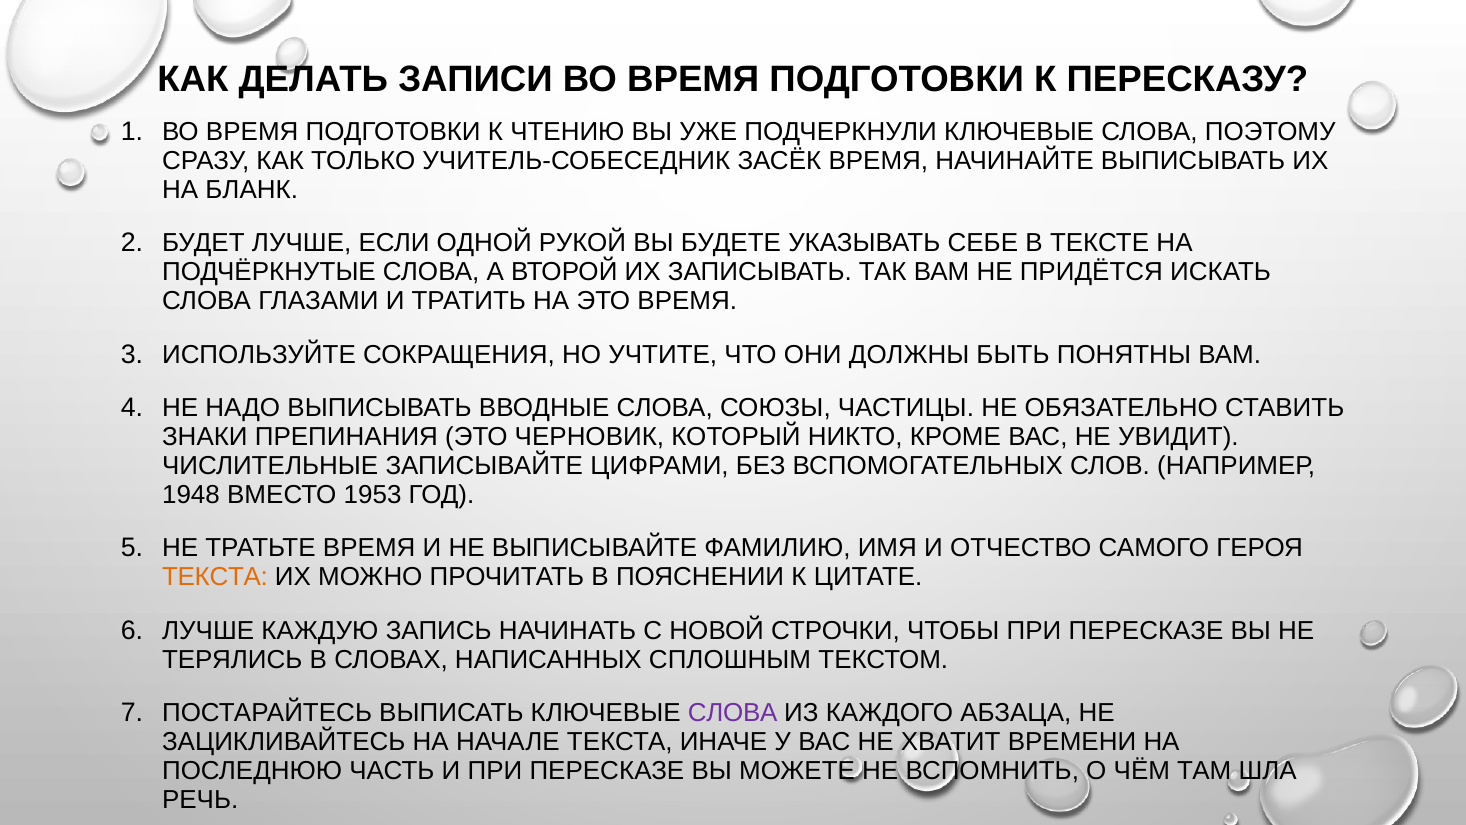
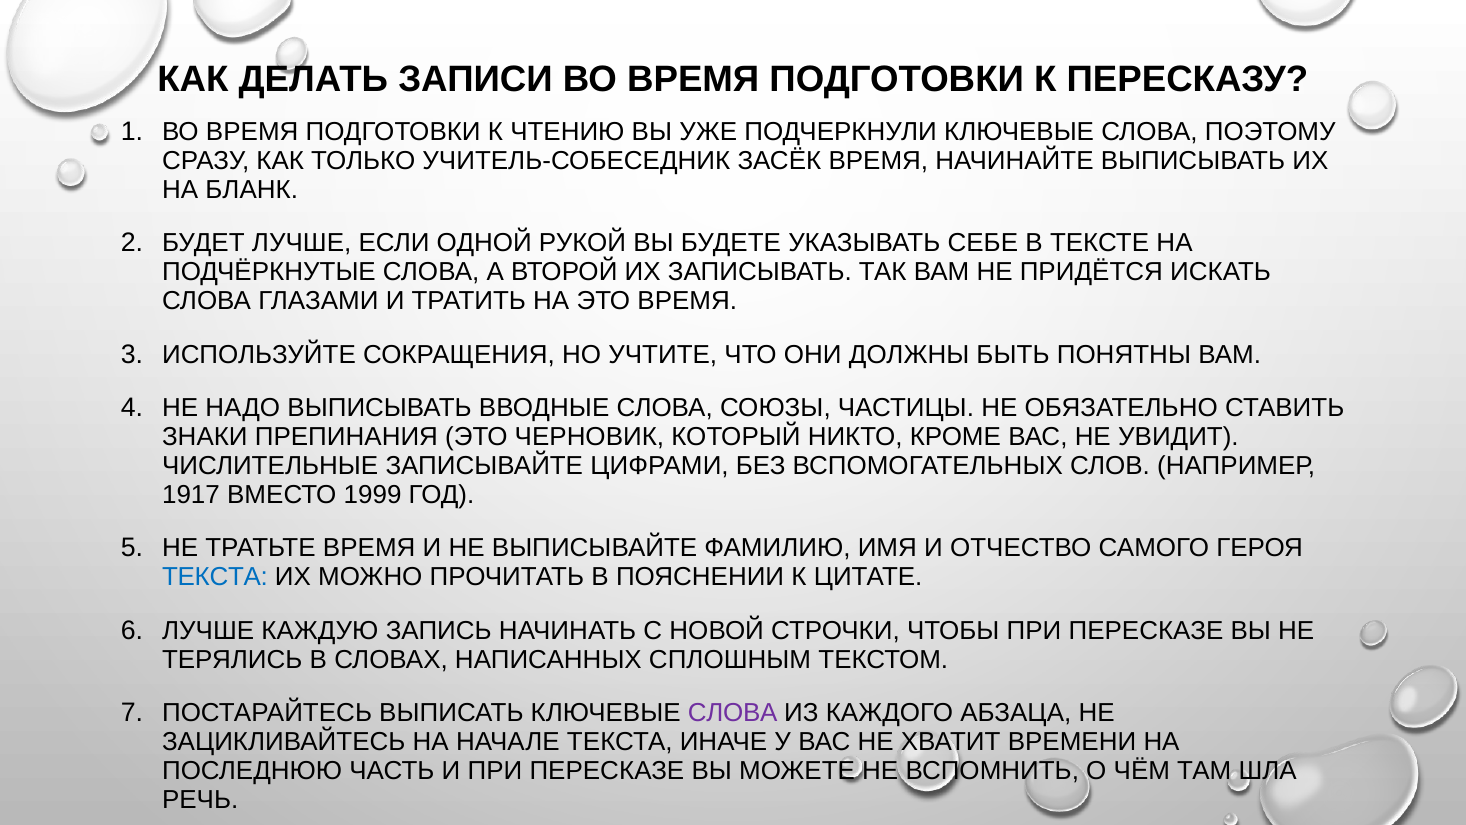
1948: 1948 -> 1917 (191, 494)
1953: 1953 -> 1999 (373, 494)
ТЕКСТА colour: orange -> blue (215, 577)
